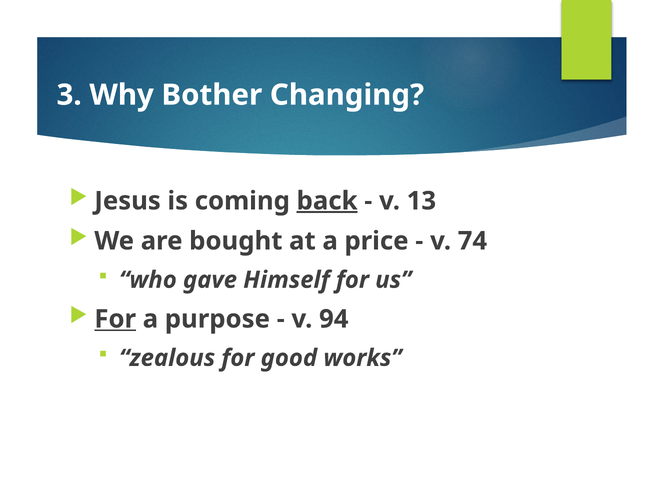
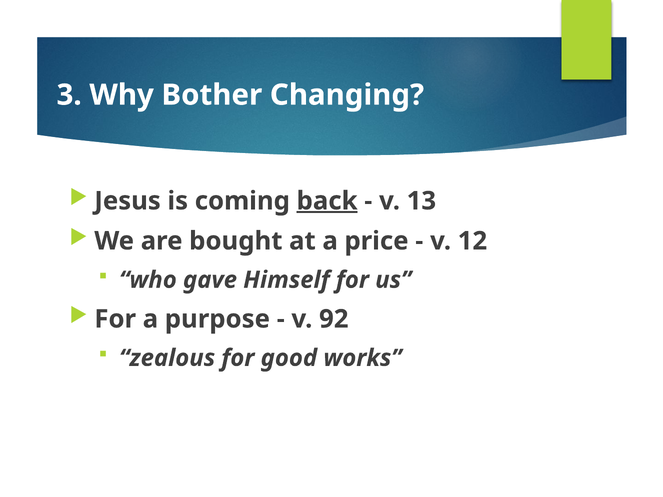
74: 74 -> 12 (472, 241)
For underline: present -> none (115, 319)
94: 94 -> 92 (334, 319)
